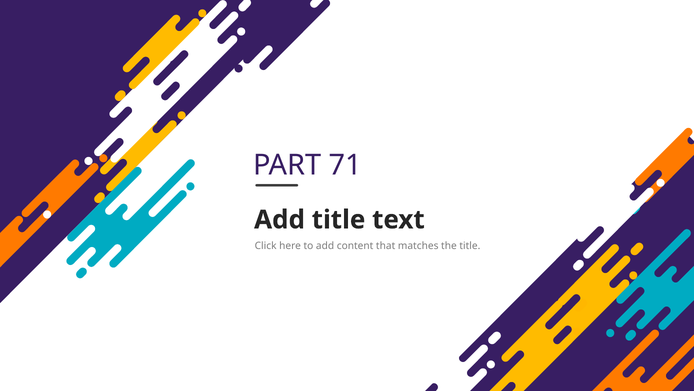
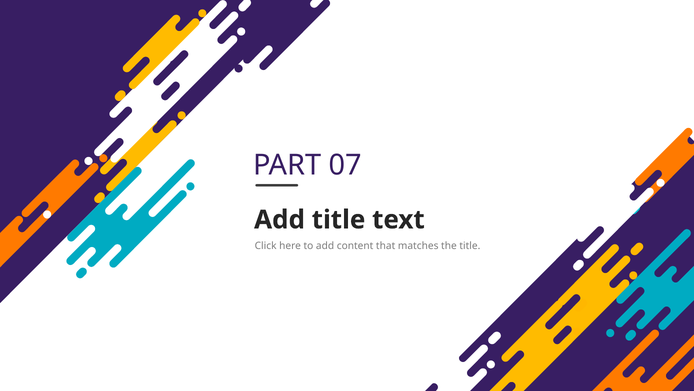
71: 71 -> 07 (345, 165)
